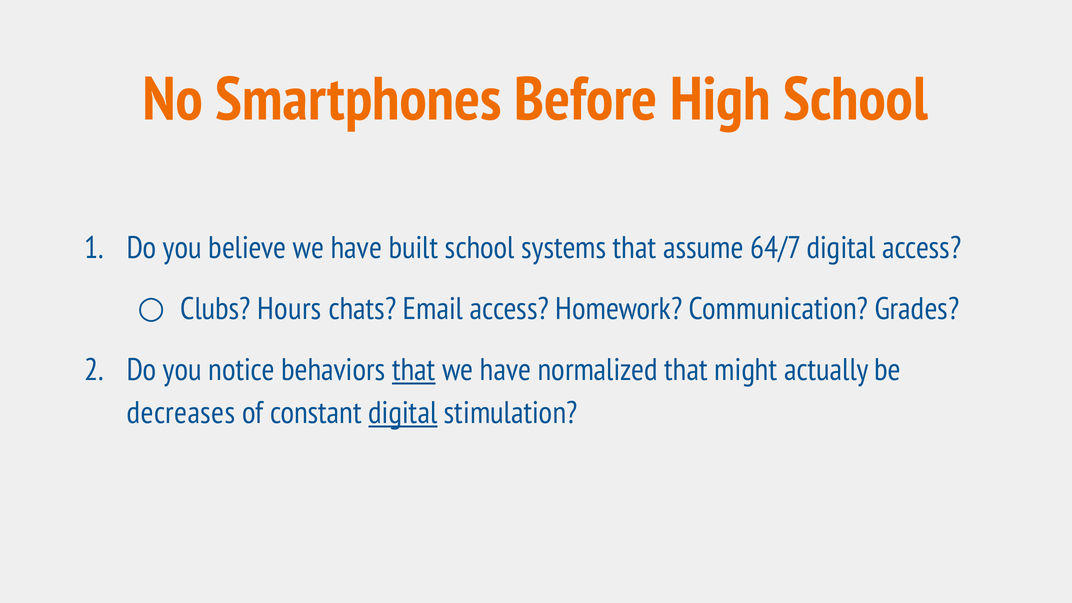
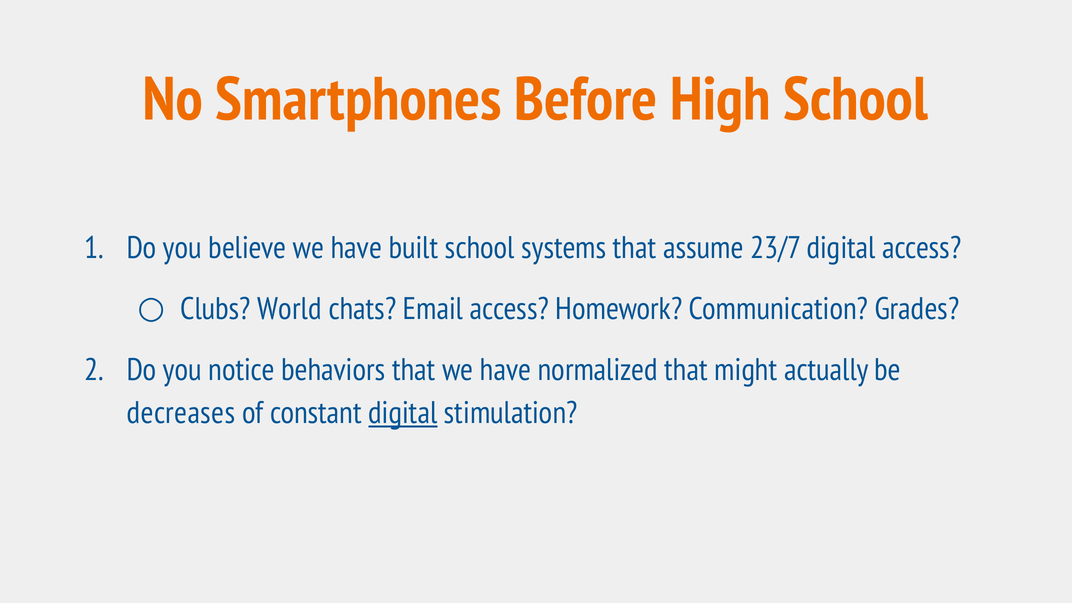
64/7: 64/7 -> 23/7 (776, 248)
Hours: Hours -> World (290, 309)
that underline: present -> none (414, 370)
